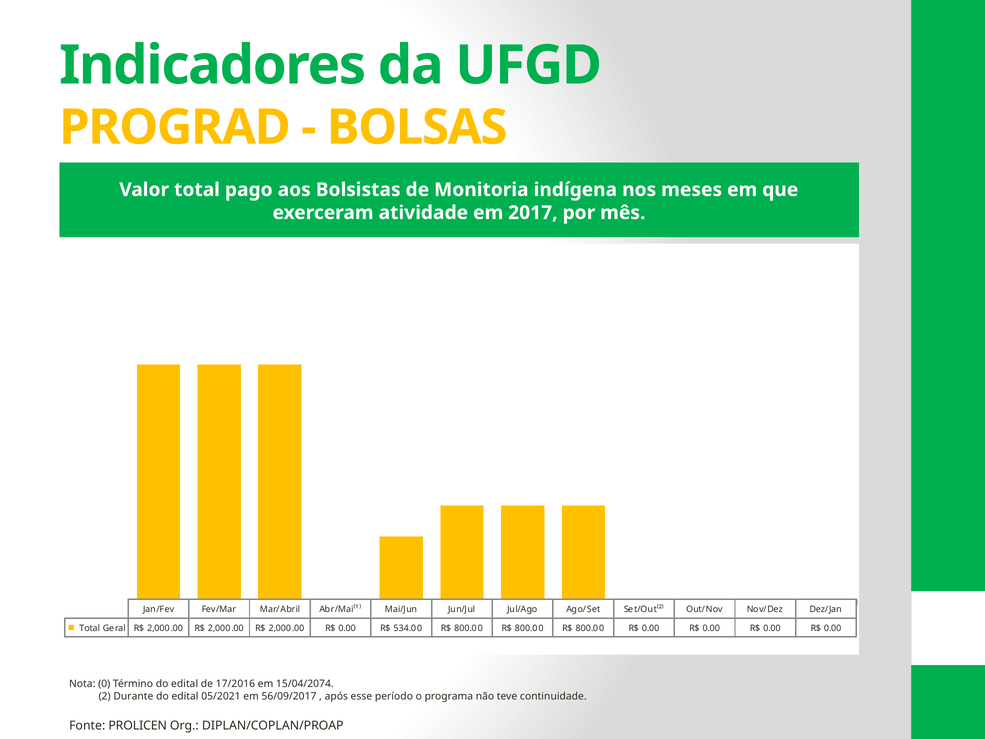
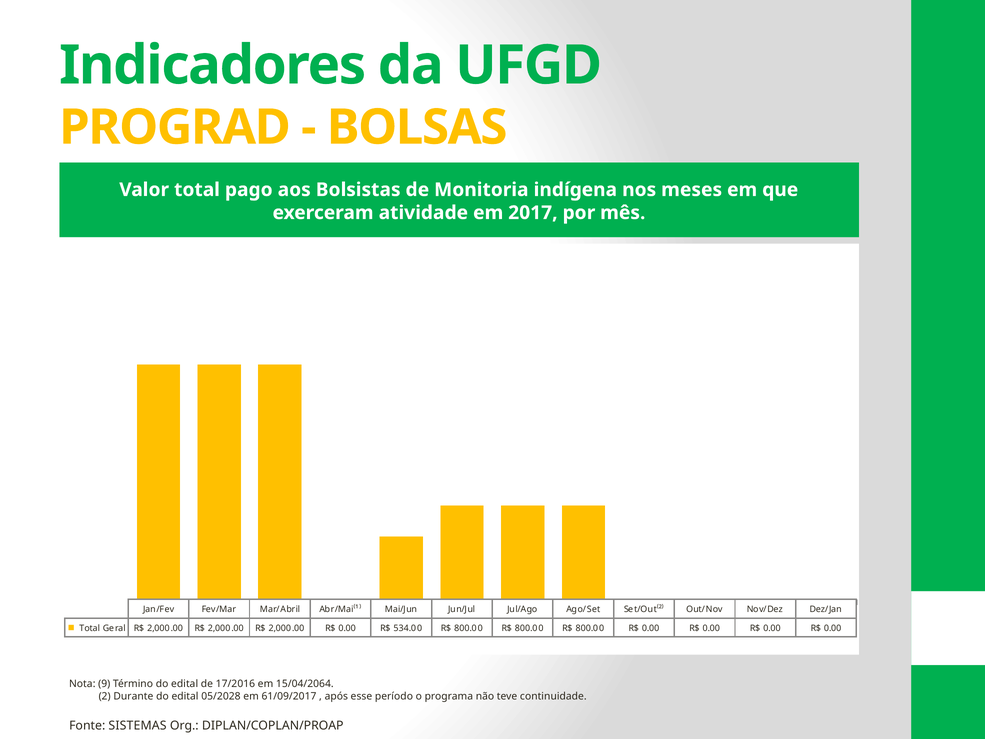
0: 0 -> 9 (104, 684)
15/04/2074: 15/04/2074 -> 15/04/2064 (305, 684)
05/2021: 05/2021 -> 05/2028 (221, 696)
56/09/2017: 56/09/2017 -> 61/09/2017 (289, 696)
PROLICEN: PROLICEN -> SISTEMAS (138, 725)
